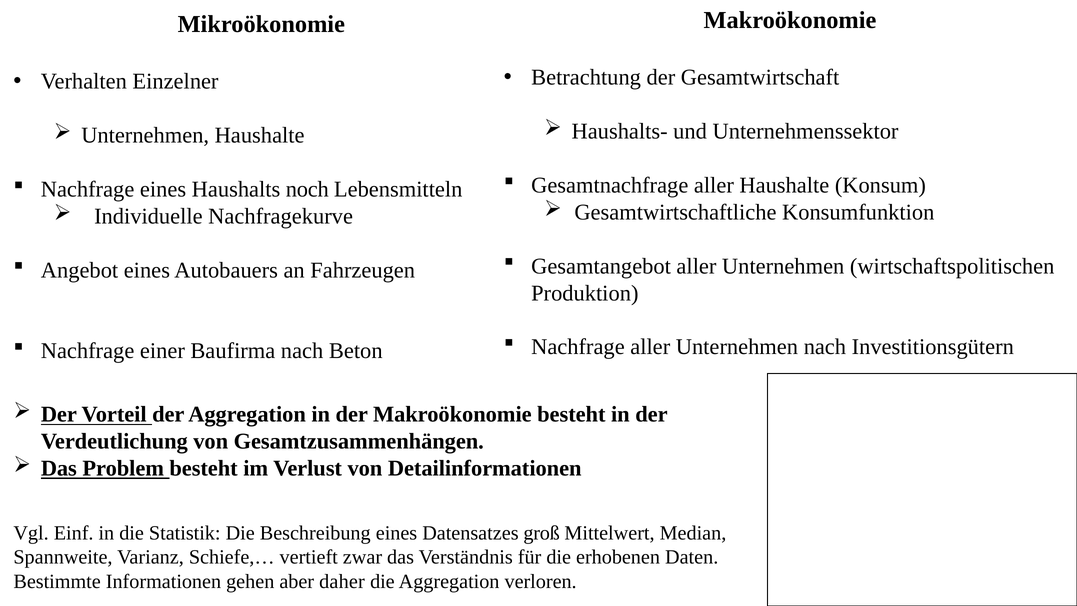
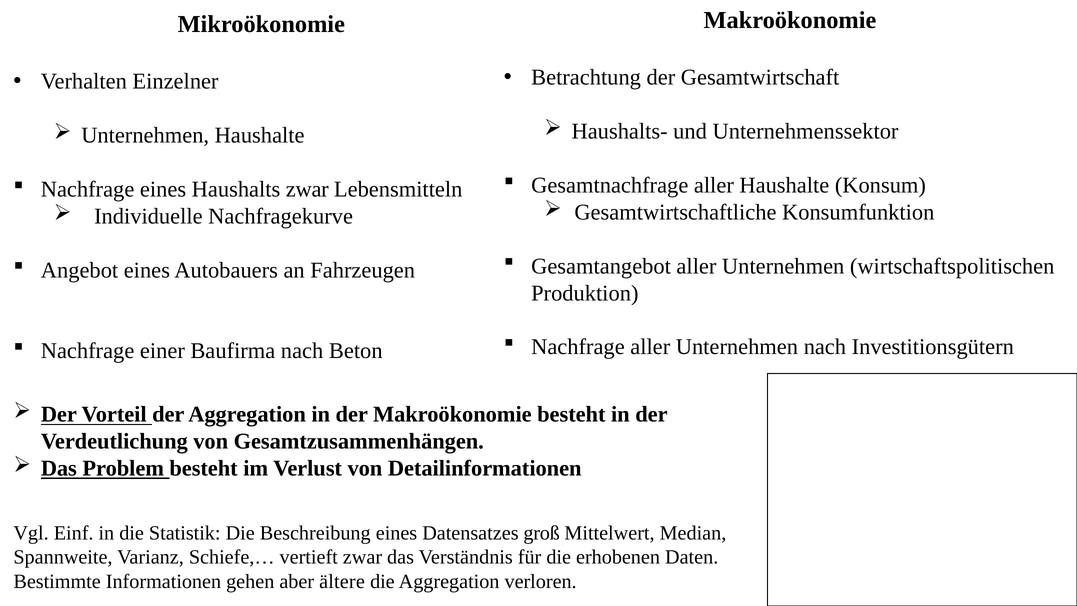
Haushalts noch: noch -> zwar (307, 189)
daher: daher -> ältere (342, 581)
